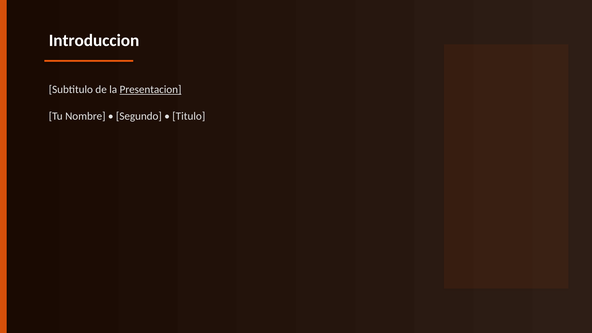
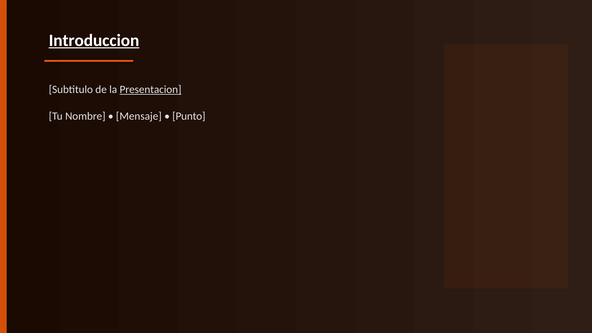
Introduccion underline: none -> present (94, 40)
Segundo: Segundo -> Mensaje (139, 116)
Titulo: Titulo -> Punto (189, 116)
